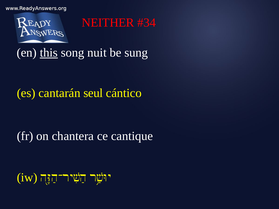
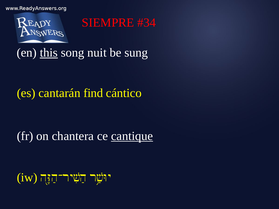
NEITHER: NEITHER -> SIEMPRE (108, 23)
seul: seul -> find (93, 93)
cantique underline: none -> present (132, 136)
